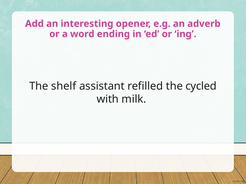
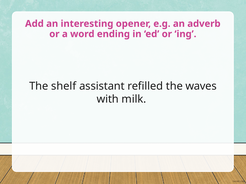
cycled: cycled -> waves (201, 86)
